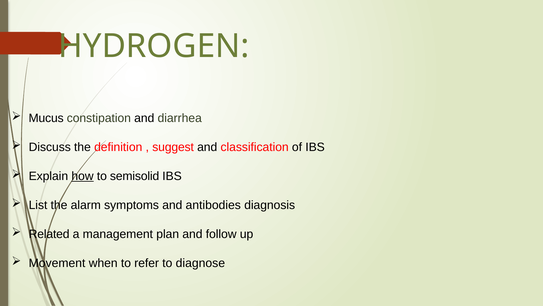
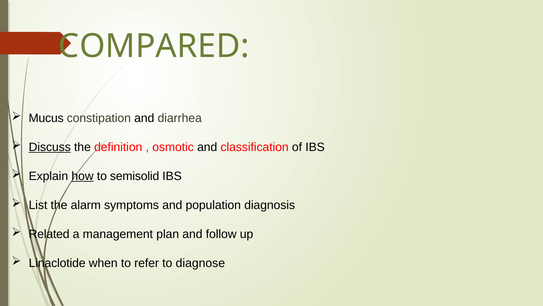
HYDROGEN: HYDROGEN -> COMPARED (154, 46)
Discuss underline: none -> present (50, 147)
suggest: suggest -> osmotic (173, 147)
antibodies: antibodies -> population (213, 205)
Movement: Movement -> Linaclotide (57, 263)
